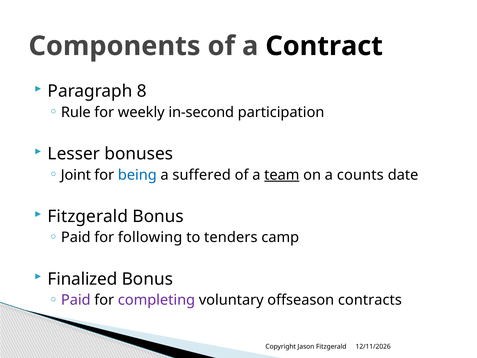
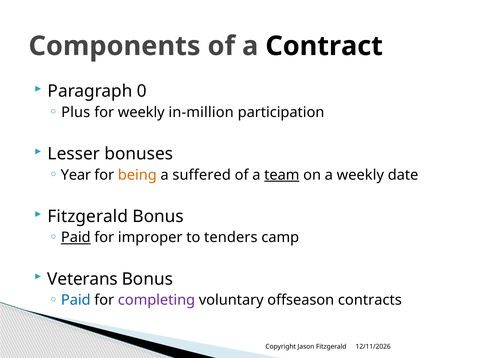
8: 8 -> 0 (142, 91)
Rule: Rule -> Plus (76, 112)
in-second: in-second -> in-million (201, 112)
Joint: Joint -> Year (76, 175)
being colour: blue -> orange (137, 175)
a counts: counts -> weekly (360, 175)
Paid underline: none -> present (76, 237)
following: following -> improper (150, 237)
Finalized: Finalized -> Veterans (83, 279)
Paid colour: purple -> blue (76, 300)
